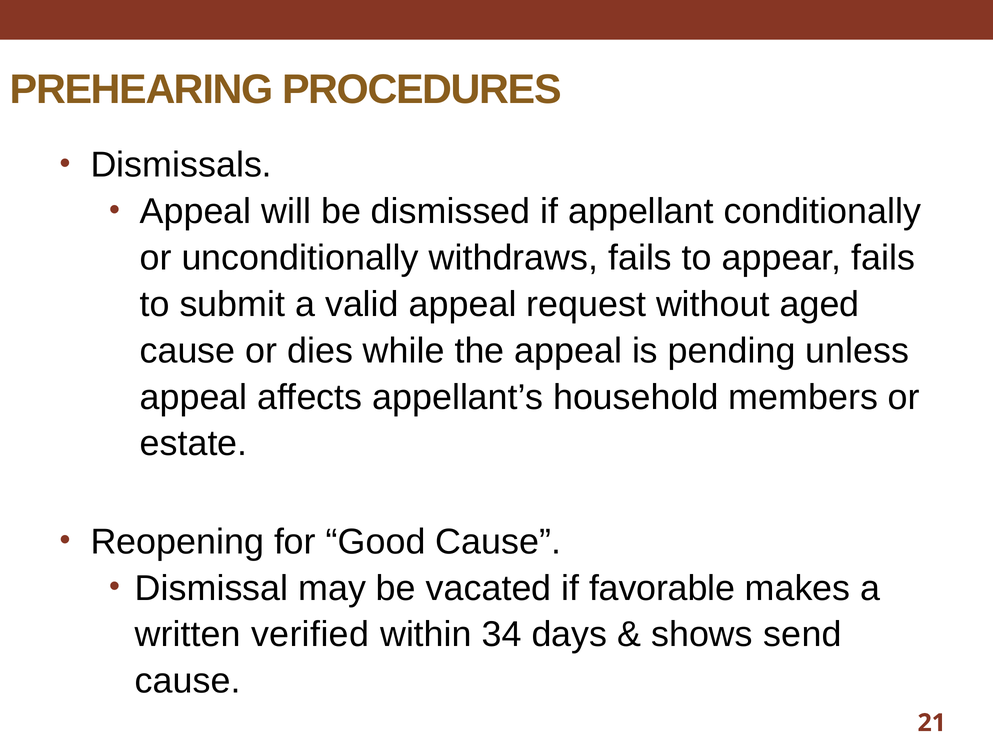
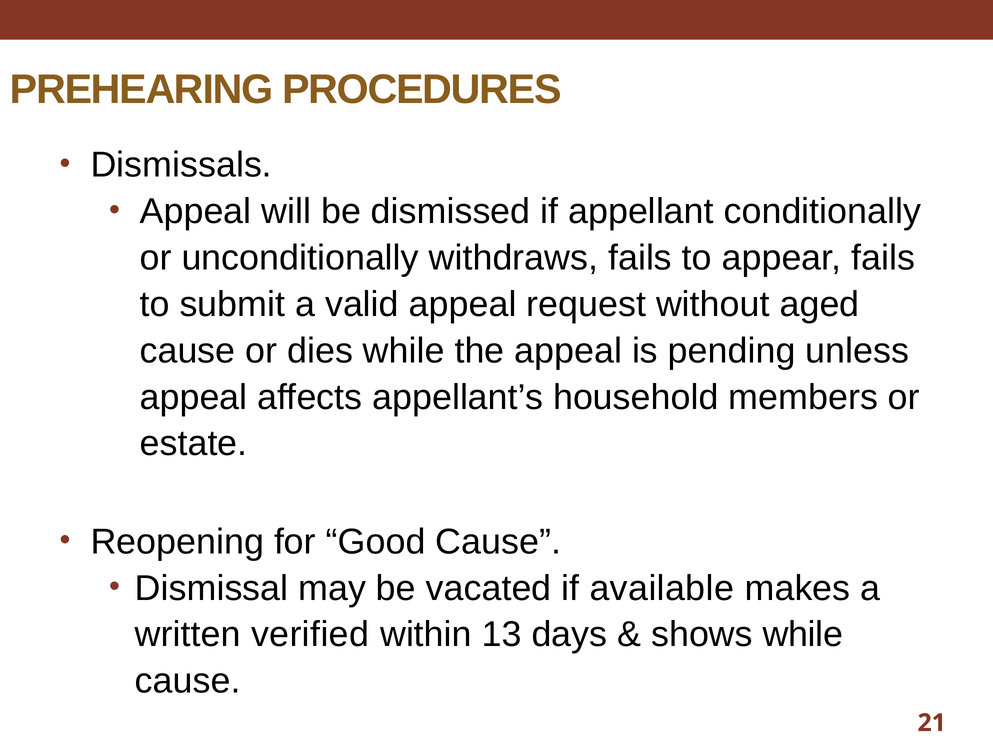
favorable: favorable -> available (662, 588)
34: 34 -> 13 (502, 634)
shows send: send -> while (803, 634)
